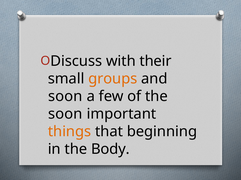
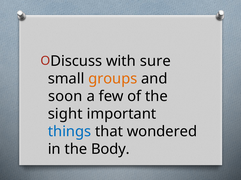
their: their -> sure (155, 61)
soon: soon -> sight (65, 114)
things colour: orange -> blue (69, 132)
beginning: beginning -> wondered (162, 132)
